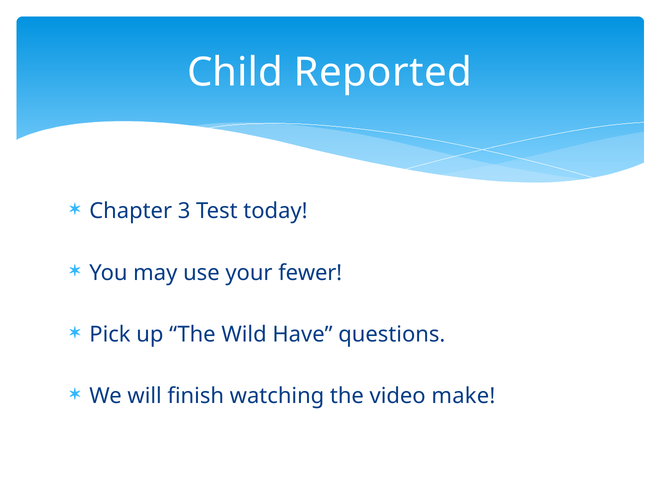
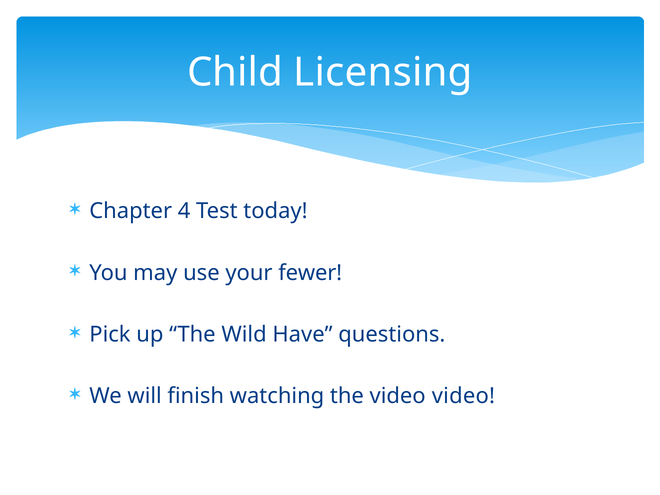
Reported: Reported -> Licensing (383, 72)
3: 3 -> 4 (184, 211)
video make: make -> video (463, 396)
